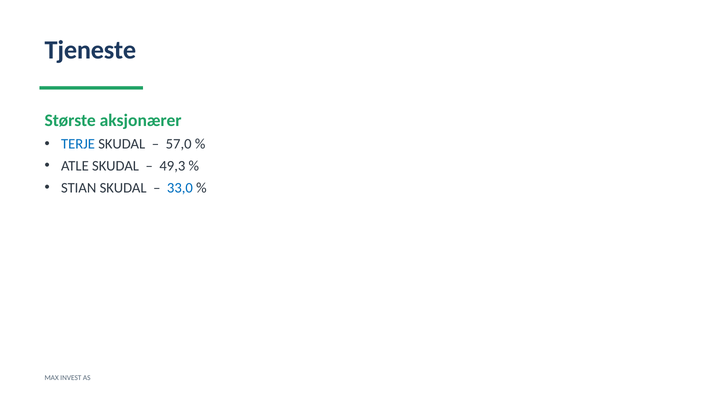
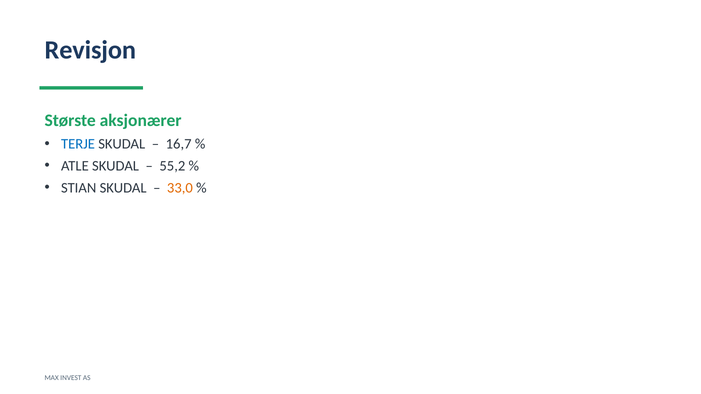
Tjeneste: Tjeneste -> Revisjon (90, 50)
57,0: 57,0 -> 16,7 (179, 144)
49,3: 49,3 -> 55,2 (172, 166)
33,0 colour: blue -> orange (180, 188)
